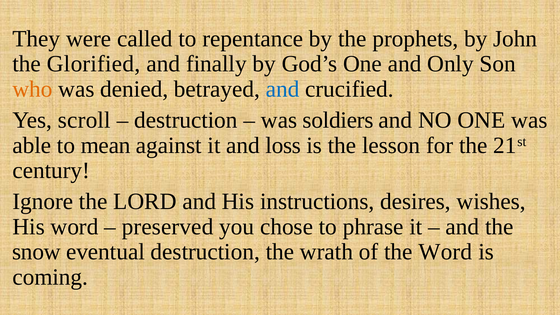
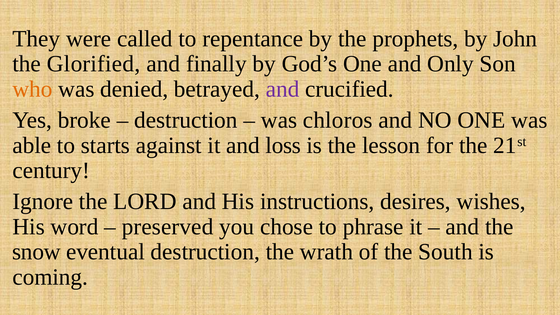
and colour: blue -> purple (283, 89)
scroll: scroll -> broke (84, 120)
soldiers: soldiers -> chloros (338, 120)
mean: mean -> starts (105, 145)
the Word: Word -> South (445, 252)
